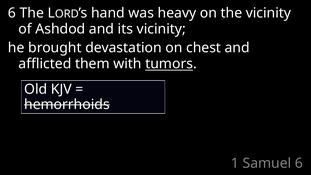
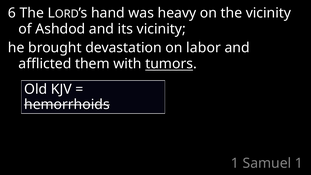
chest: chest -> labor (204, 48)
Samuel 6: 6 -> 1 (299, 163)
